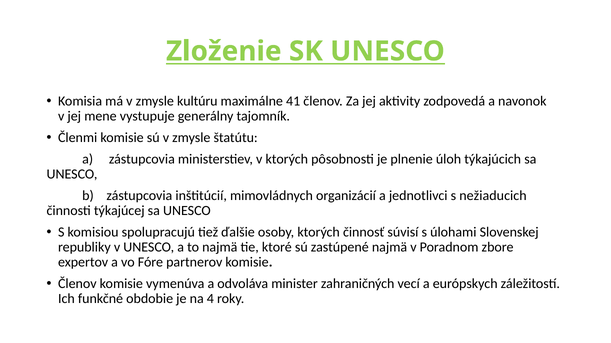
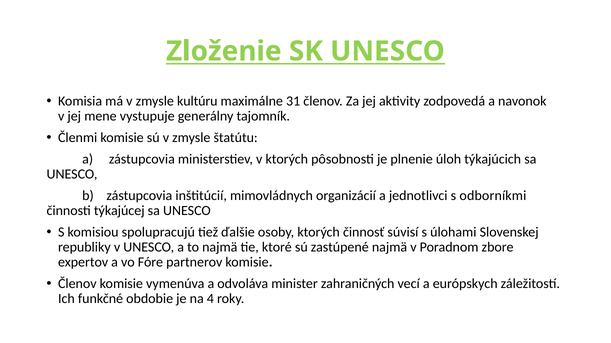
41: 41 -> 31 (293, 101)
nežiaducich: nežiaducich -> odborníkmi (493, 196)
